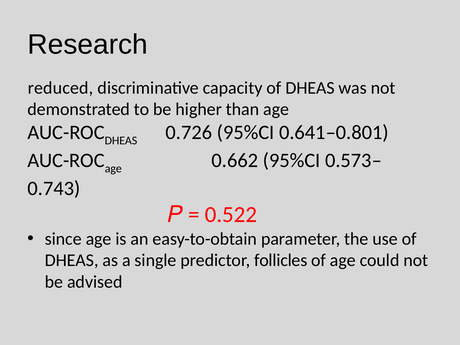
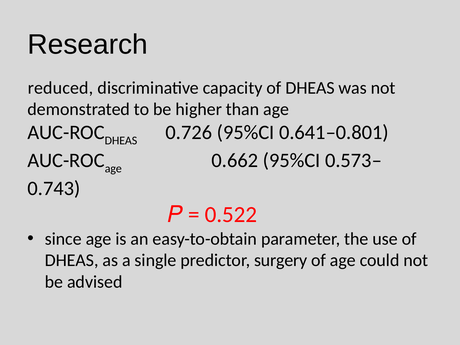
follicles: follicles -> surgery (281, 260)
